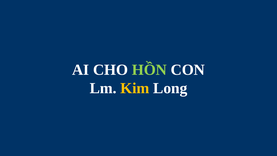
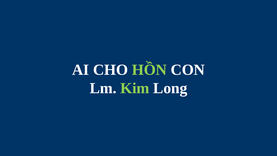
Kim colour: yellow -> light green (135, 88)
